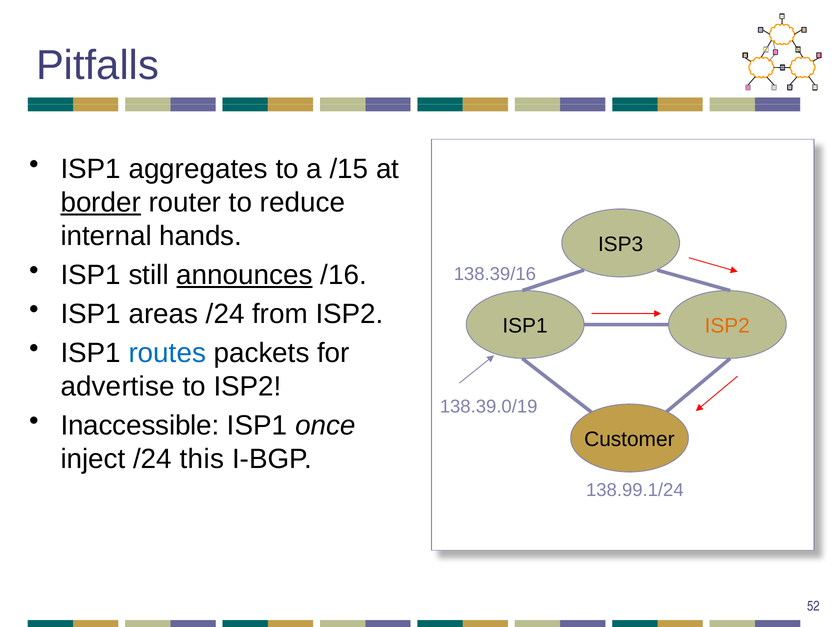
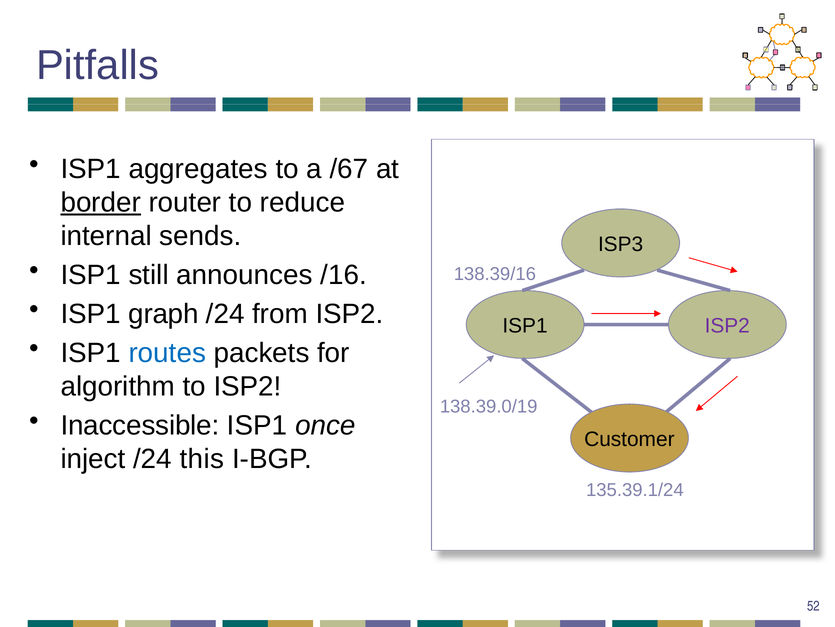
/15: /15 -> /67 (349, 169)
hands: hands -> sends (200, 236)
announces underline: present -> none (245, 275)
areas: areas -> graph (163, 314)
ISP2 colour: orange -> purple (727, 326)
advertise: advertise -> algorithm (118, 386)
138.99.1/24: 138.99.1/24 -> 135.39.1/24 (635, 490)
